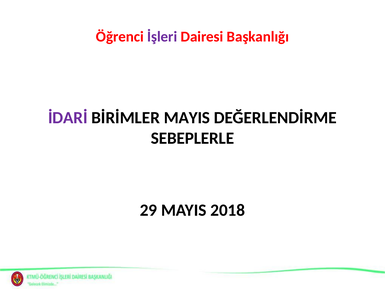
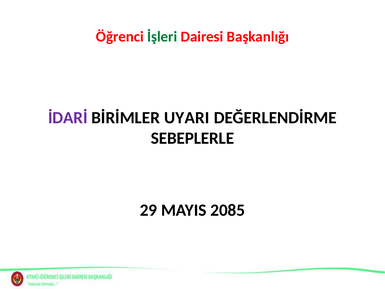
İşleri colour: purple -> green (162, 37)
BİRİMLER MAYIS: MAYIS -> UYARI (187, 118)
2018: 2018 -> 2085 (228, 210)
